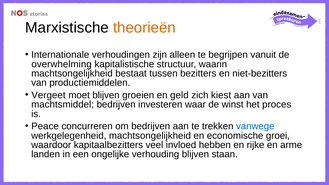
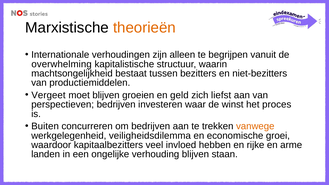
kiest: kiest -> liefst (221, 95)
machtsmiddel: machtsmiddel -> perspectieven (63, 105)
Peace: Peace -> Buiten (45, 126)
vanwege colour: blue -> orange (255, 126)
werkgelegenheid machtsongelijkheid: machtsongelijkheid -> veiligheidsdilemma (150, 136)
